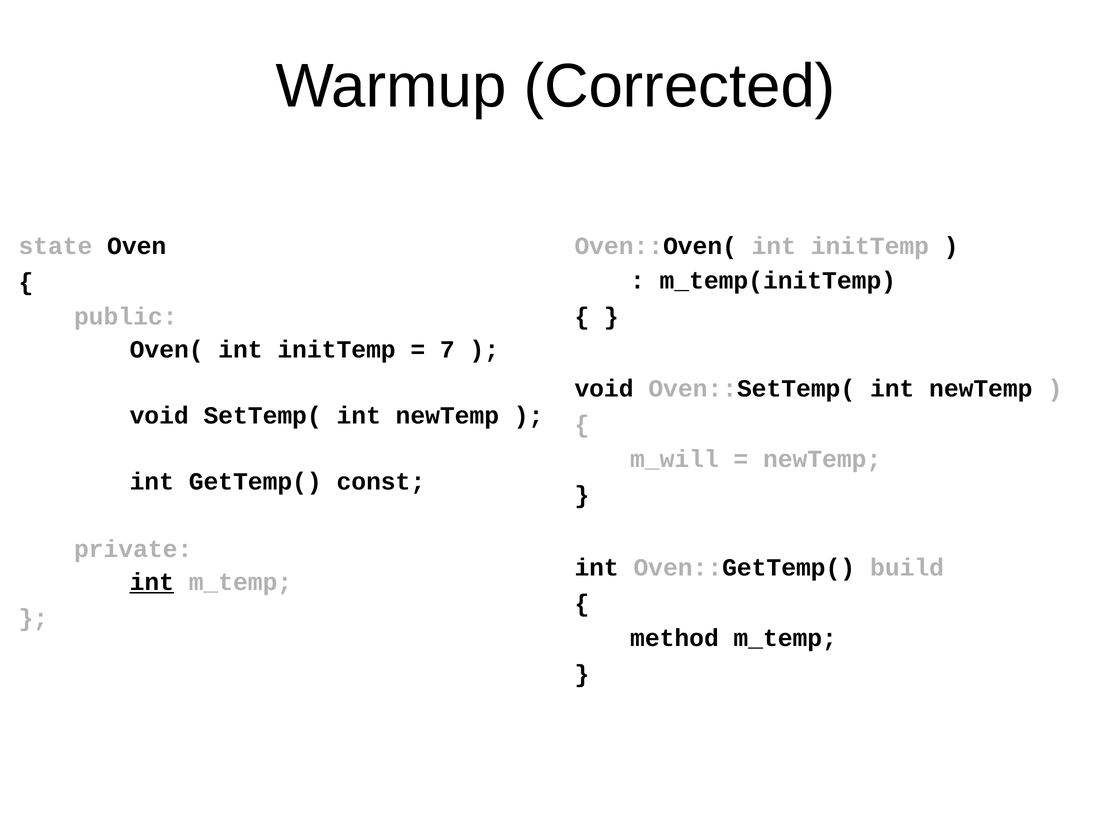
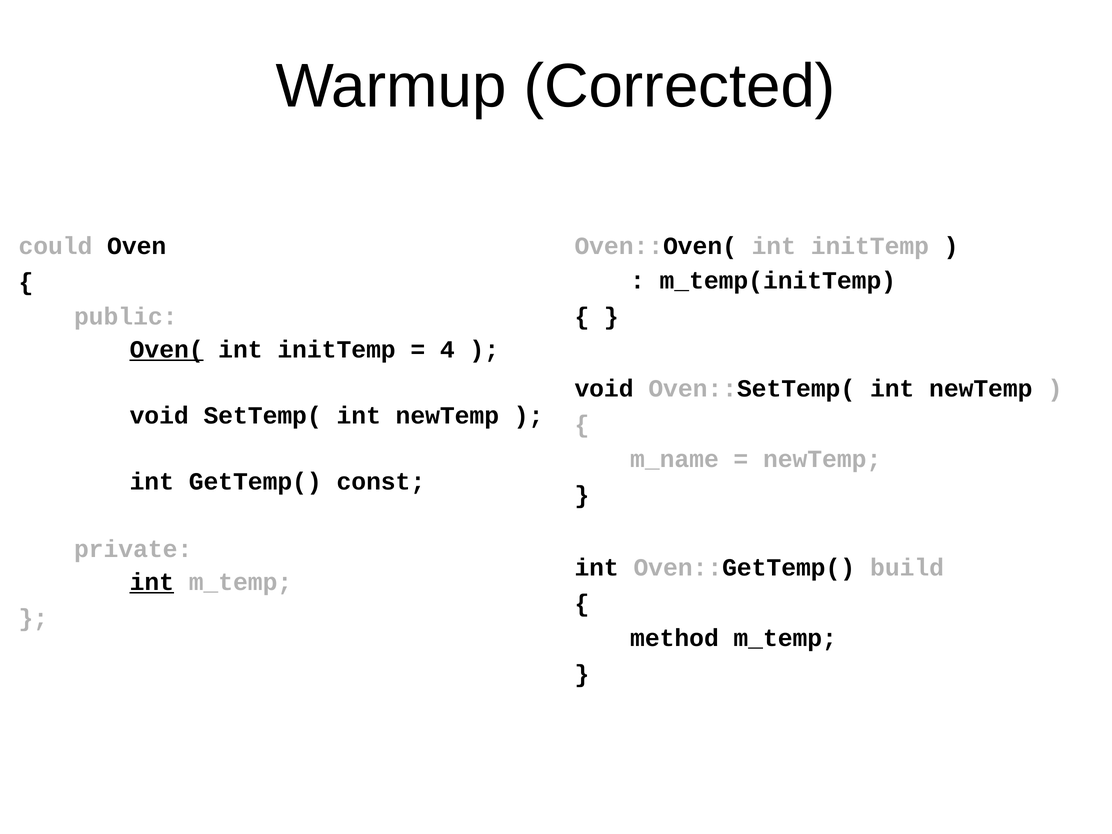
state: state -> could (55, 246)
Oven( underline: none -> present (167, 350)
7: 7 -> 4 (447, 350)
m_will: m_will -> m_name (674, 459)
